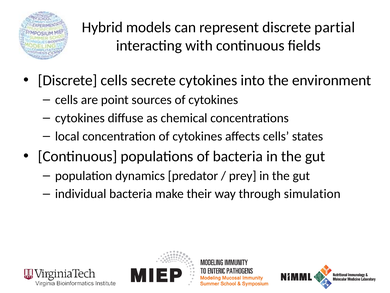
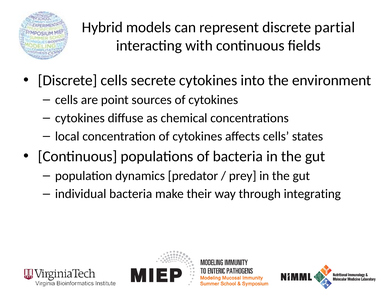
simulation: simulation -> integrating (312, 194)
